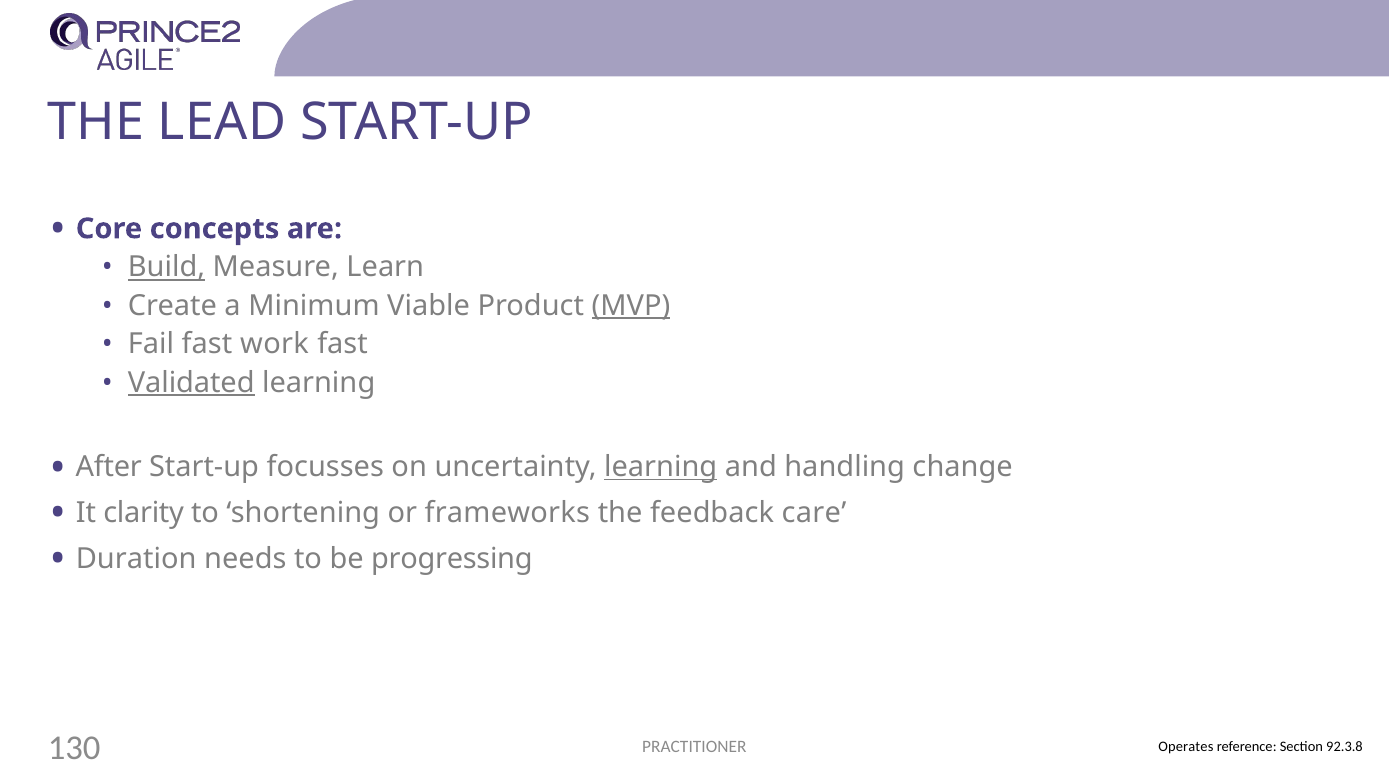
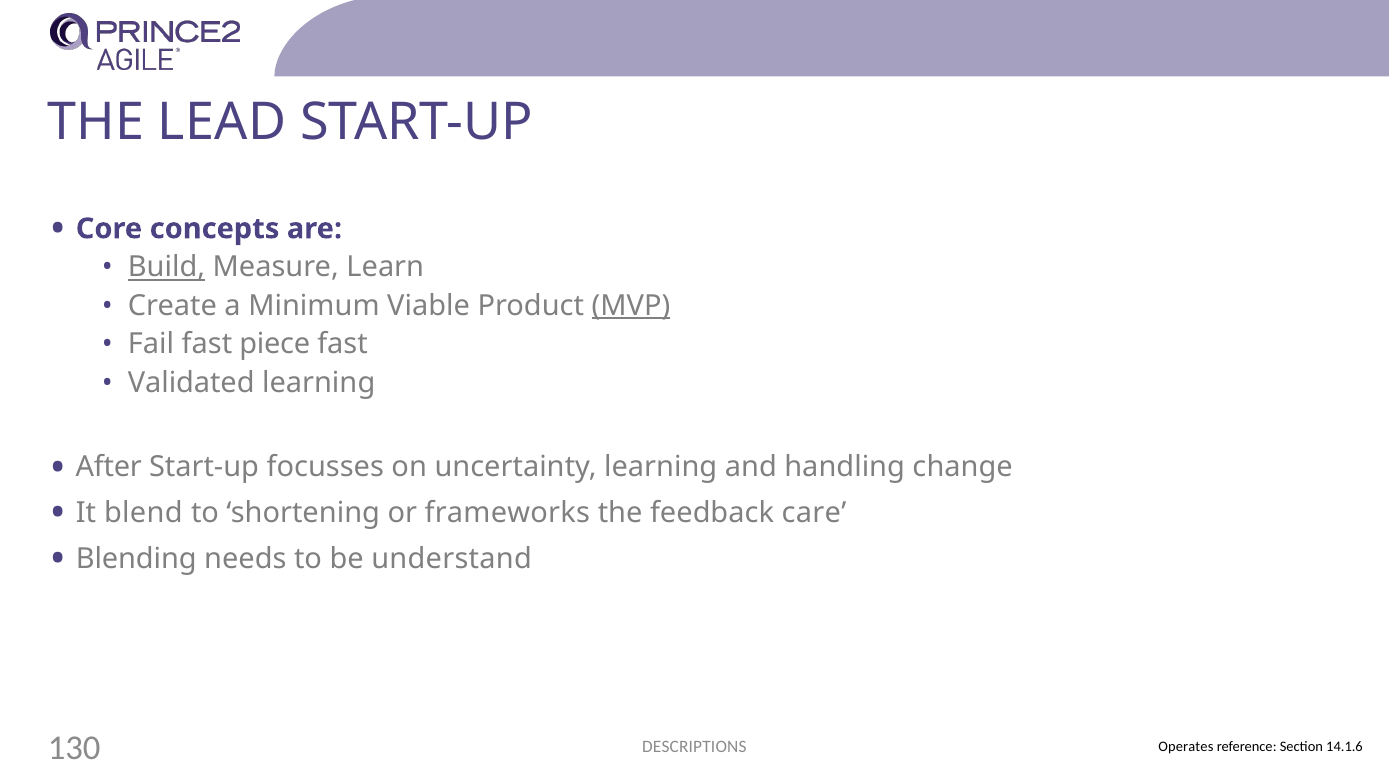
work: work -> piece (275, 344)
Validated underline: present -> none (191, 382)
learning underline: present -> none (661, 467)
clarity: clarity -> blend (143, 512)
Duration: Duration -> Blending (136, 558)
progressing: progressing -> understand (452, 558)
PRACTITIONER: PRACTITIONER -> DESCRIPTIONS (694, 746)
92.3.8: 92.3.8 -> 14.1.6 (1345, 746)
